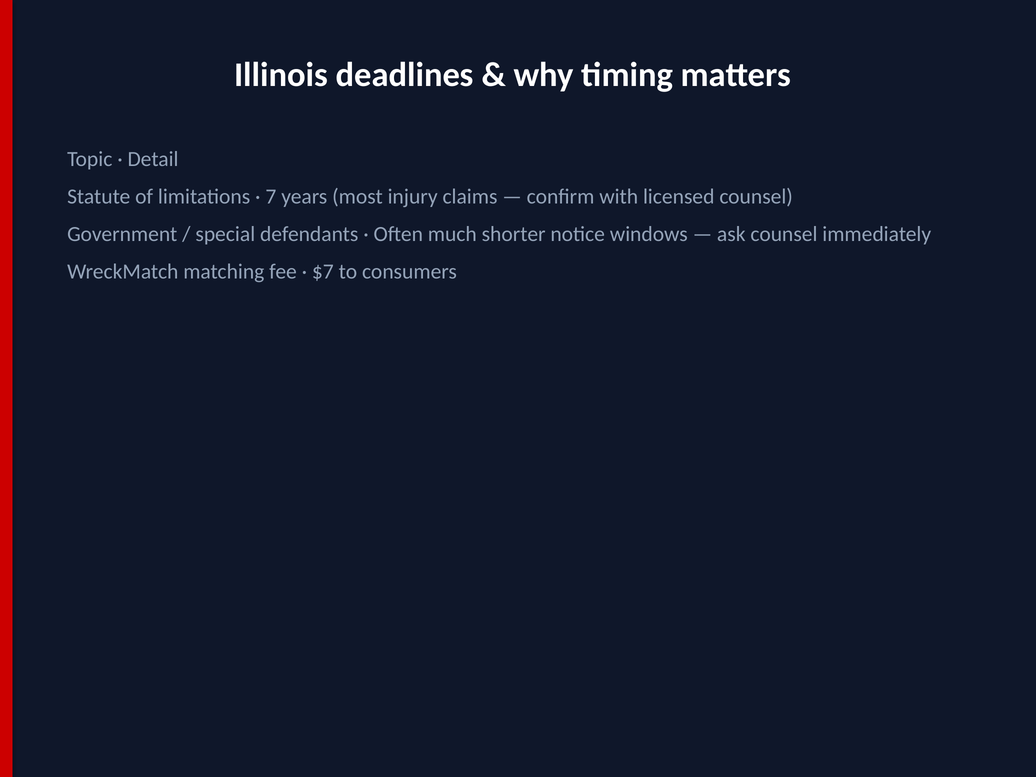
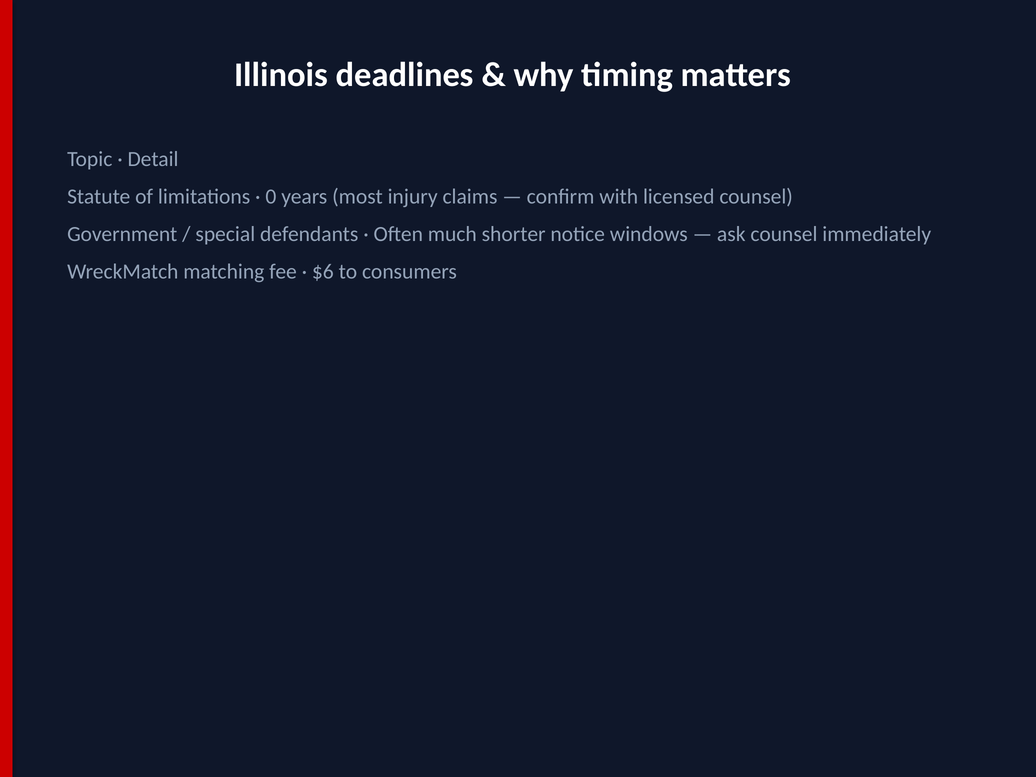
7: 7 -> 0 (271, 197)
$7: $7 -> $6 (323, 272)
